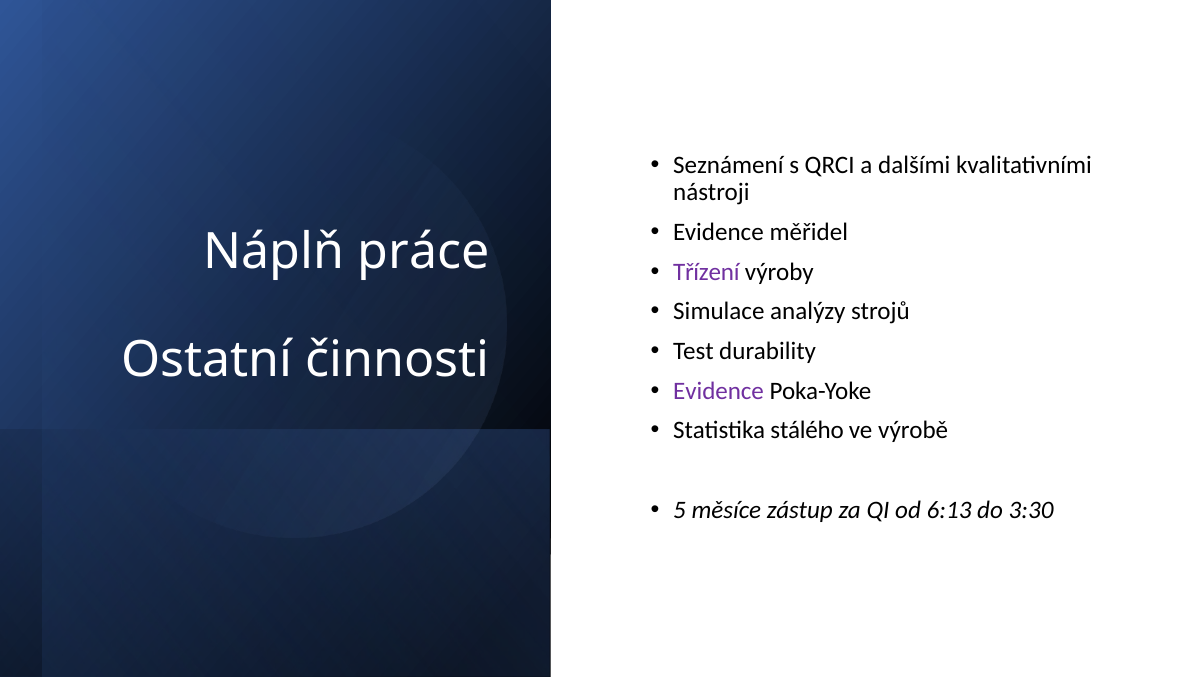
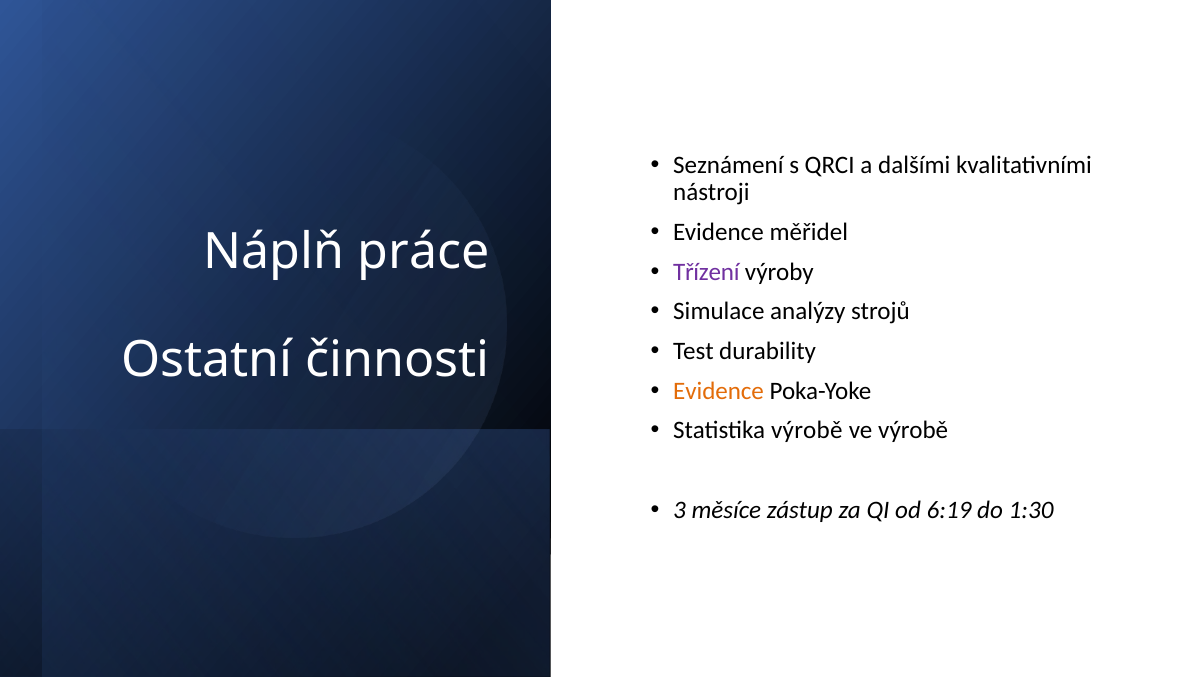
Evidence colour: purple -> orange (719, 391)
Statistika stálého: stálého -> výrobě (807, 430)
5: 5 -> 3 (680, 510)
6:13: 6:13 -> 6:19 (949, 510)
3:30: 3:30 -> 1:30 (1031, 510)
